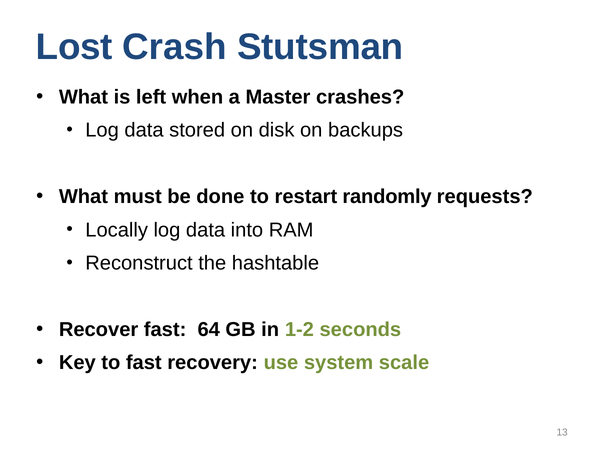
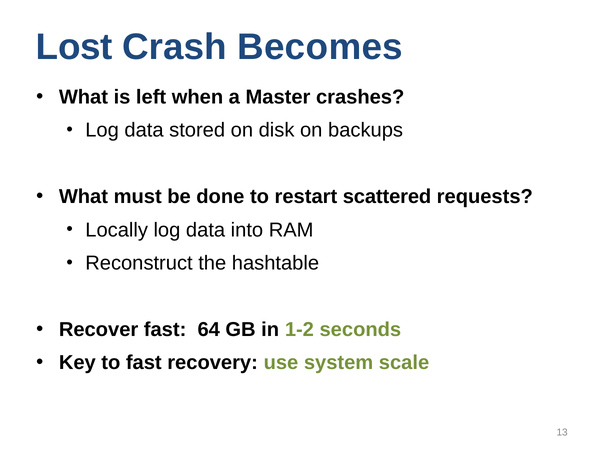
Stutsman: Stutsman -> Becomes (320, 47)
randomly: randomly -> scattered (387, 197)
